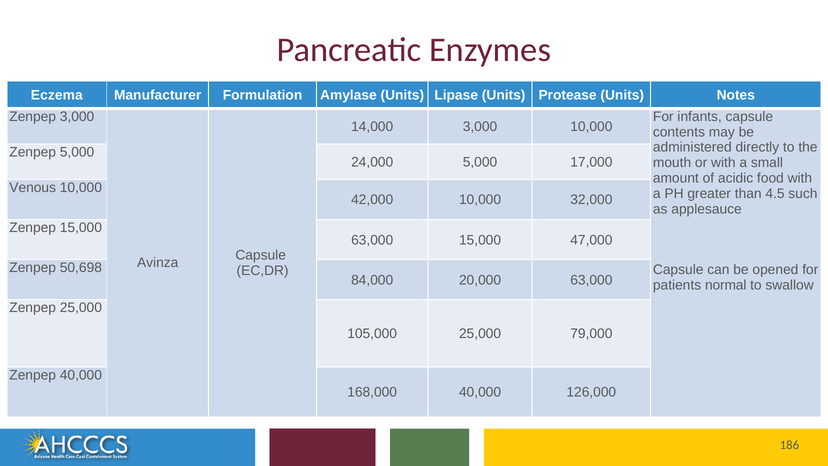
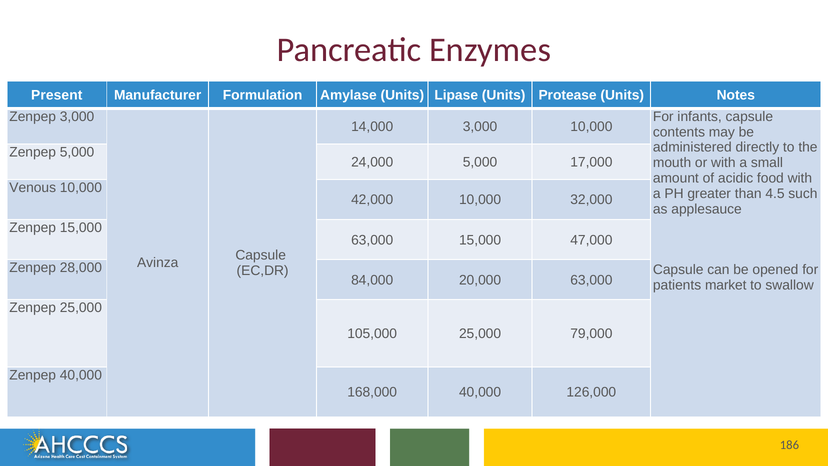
Eczema: Eczema -> Present (57, 95)
50,698: 50,698 -> 28,000 (81, 268)
normal: normal -> market (726, 285)
